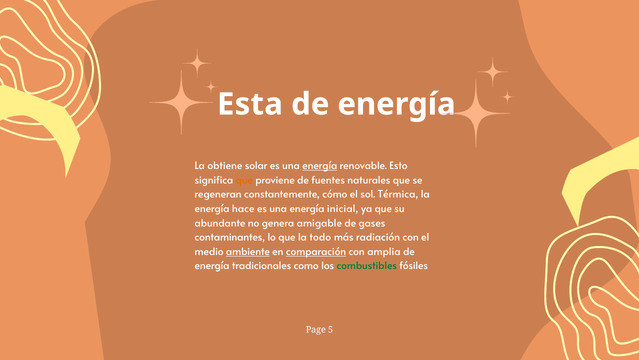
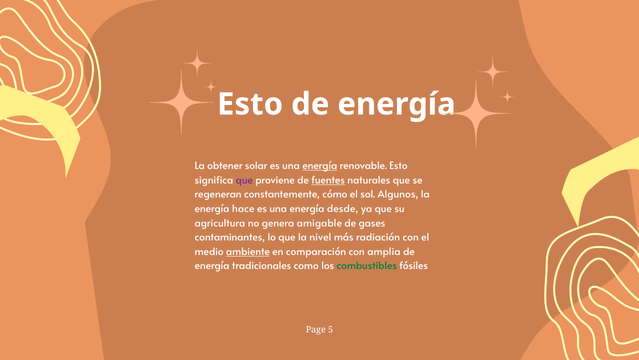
Esta: Esta -> Esto (250, 104)
obtiene: obtiene -> obtener (225, 166)
que colour: orange -> purple (244, 180)
fuentes underline: none -> present (328, 180)
Térmica: Térmica -> Algunos (398, 194)
inicial: inicial -> desde (343, 209)
abundante: abundante -> agricultura (220, 223)
todo: todo -> nivel (320, 237)
comparación underline: present -> none (316, 251)
